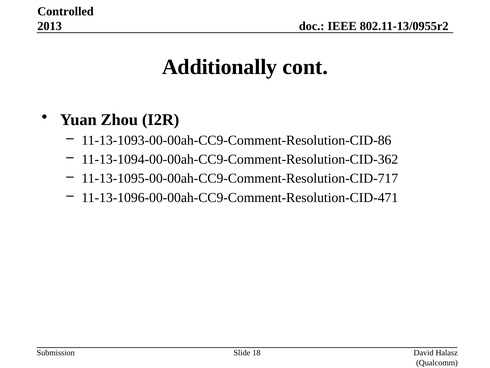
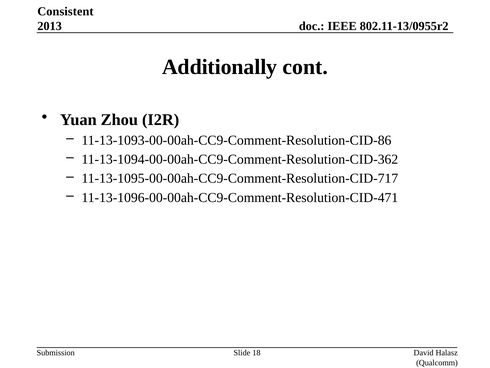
Controlled: Controlled -> Consistent (65, 11)
